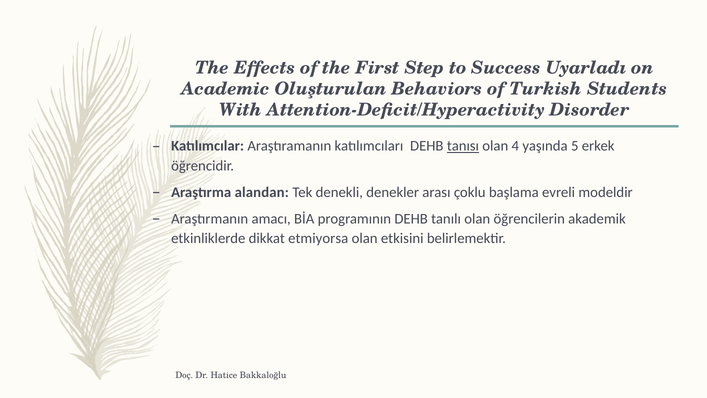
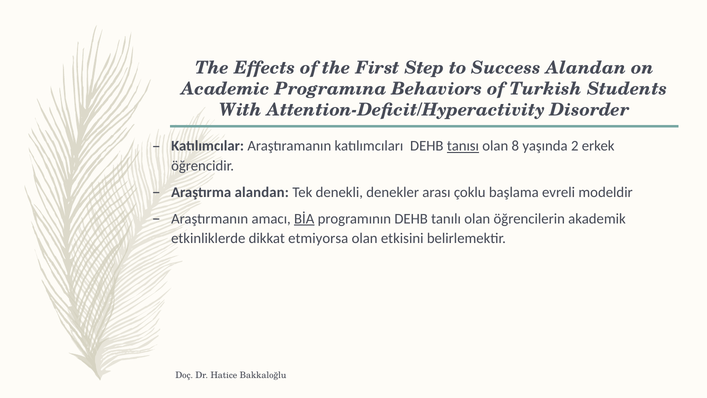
Success Uyarladı: Uyarladı -> Alandan (586, 68)
Oluşturulan: Oluşturulan -> Programına (331, 89)
4: 4 -> 8 (515, 146)
5: 5 -> 2 (575, 146)
BİA underline: none -> present (304, 219)
